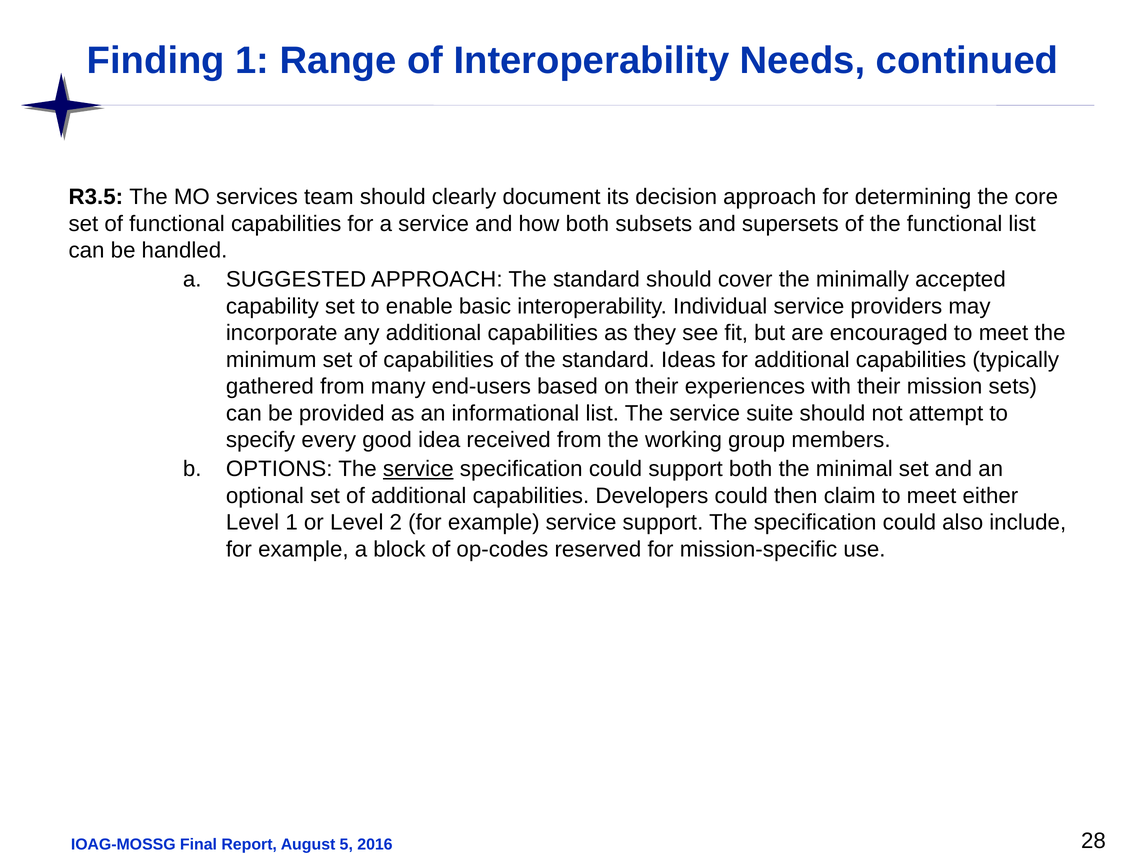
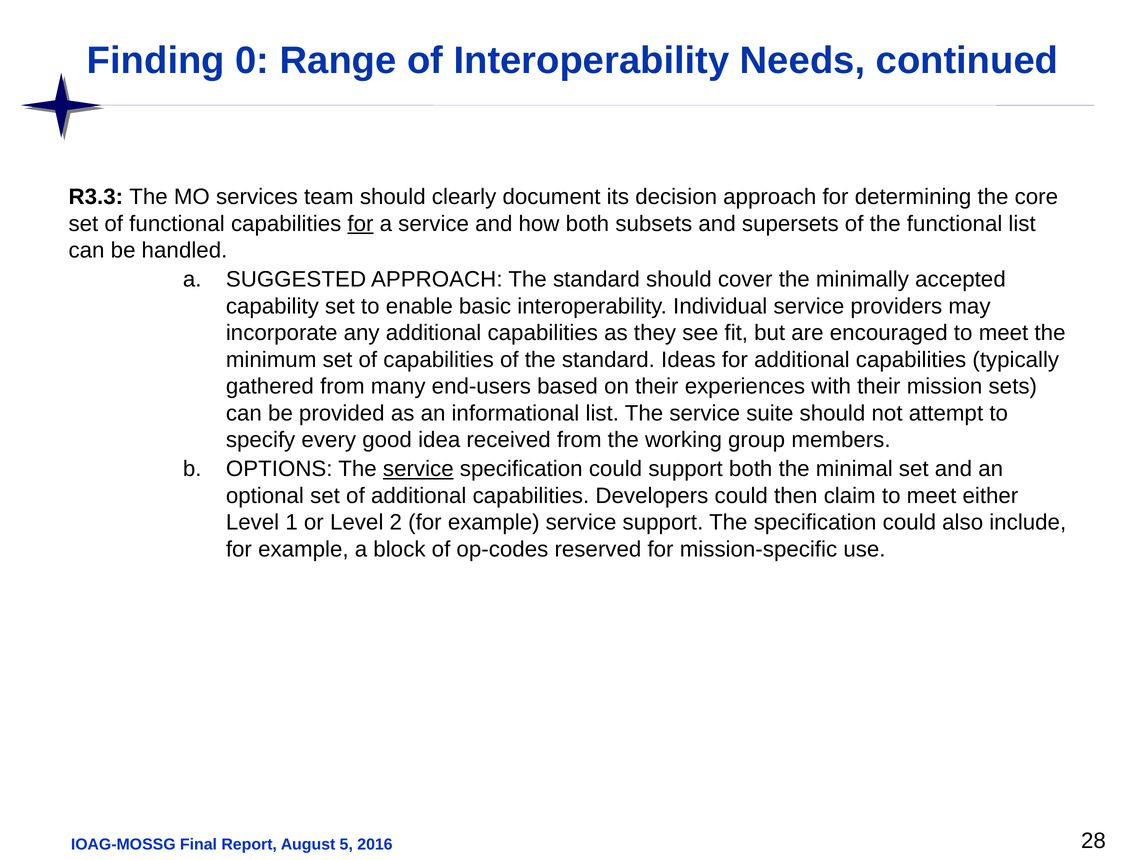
Finding 1: 1 -> 0 (252, 60)
R3.5: R3.5 -> R3.3 (96, 197)
for underline: none -> present (360, 224)
